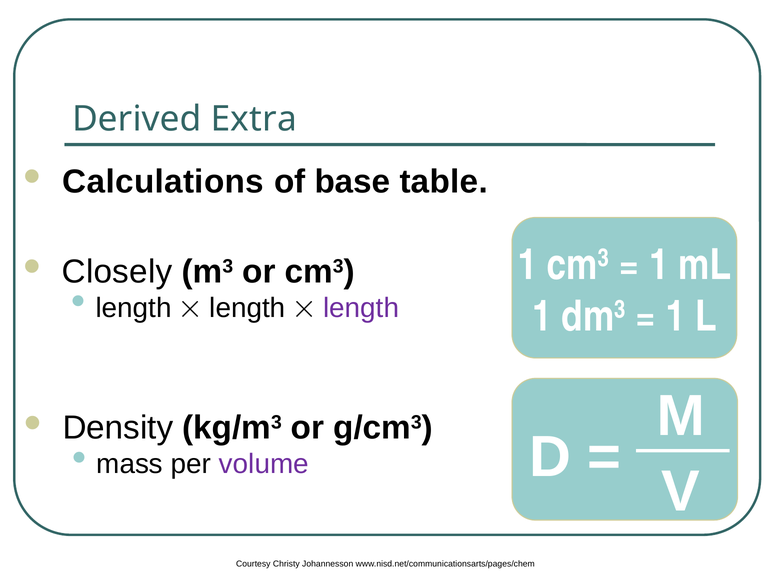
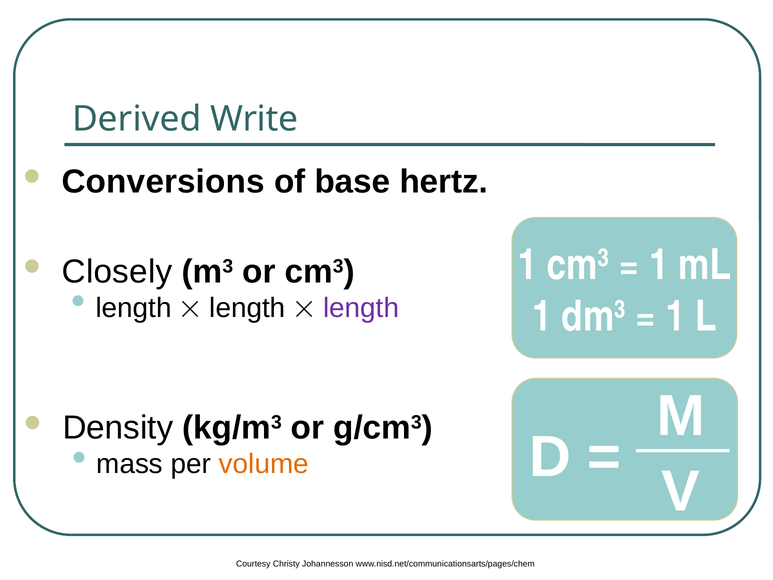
Extra: Extra -> Write (254, 119)
Calculations: Calculations -> Conversions (163, 182)
table: table -> hertz (444, 182)
volume colour: purple -> orange (264, 464)
